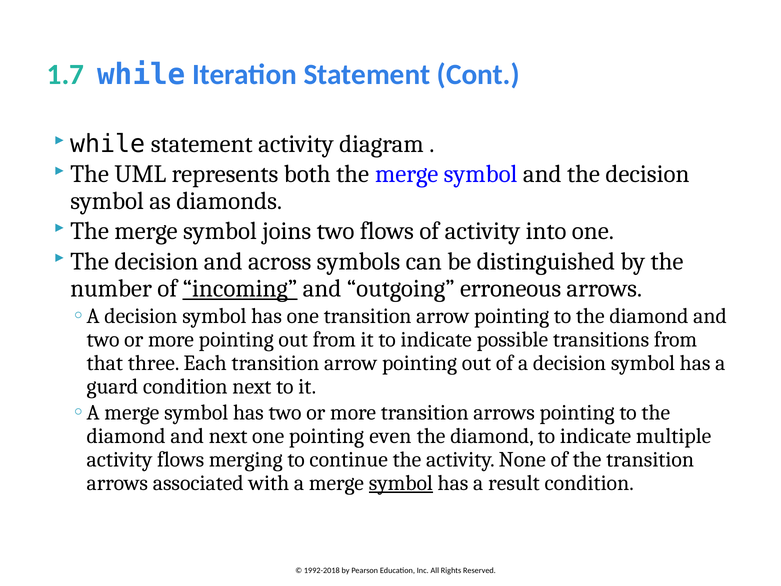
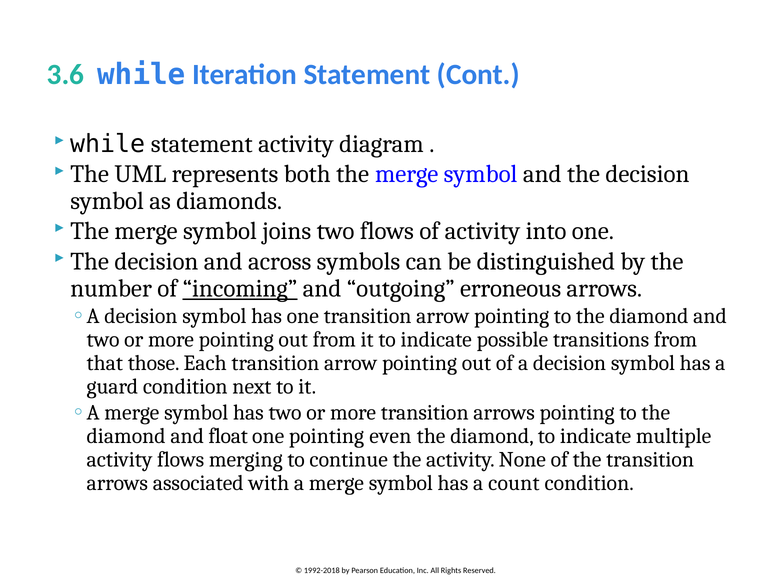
1.7: 1.7 -> 3.6 (65, 74)
three: three -> those (154, 363)
and next: next -> float (228, 436)
symbol underline: present -> none (401, 483)
result: result -> count (514, 483)
